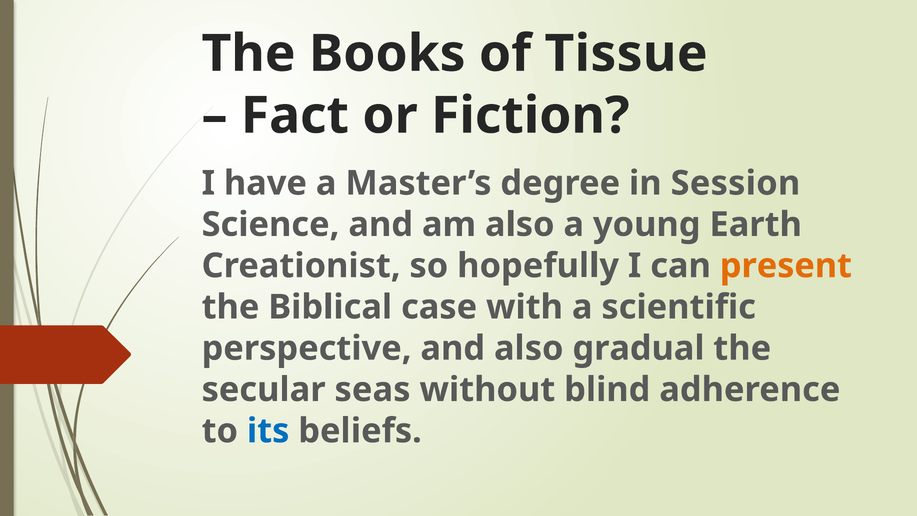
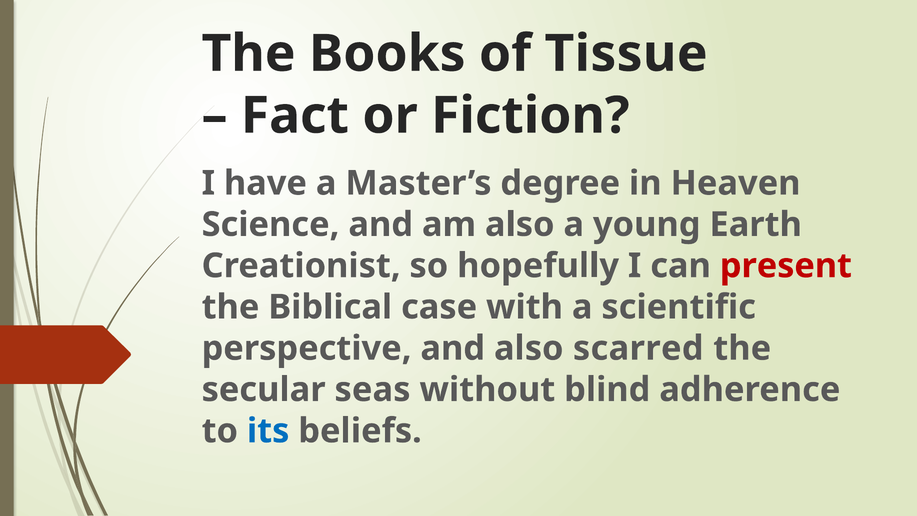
Session: Session -> Heaven (736, 183)
present colour: orange -> red (786, 266)
gradual: gradual -> scarred (638, 348)
